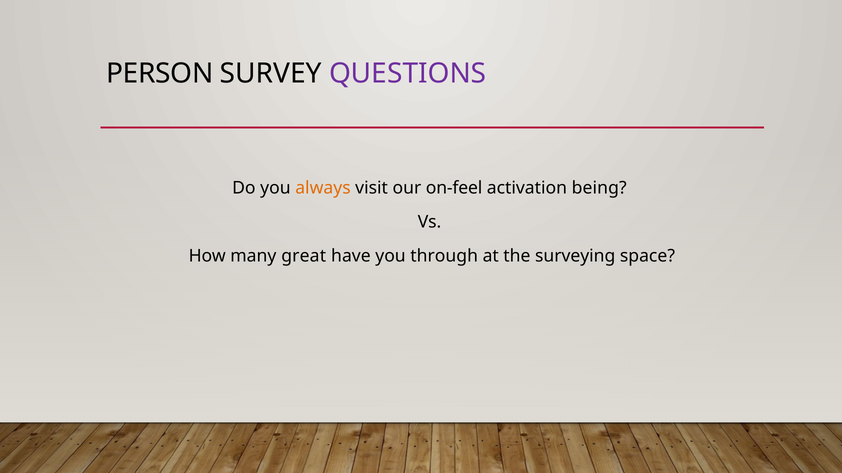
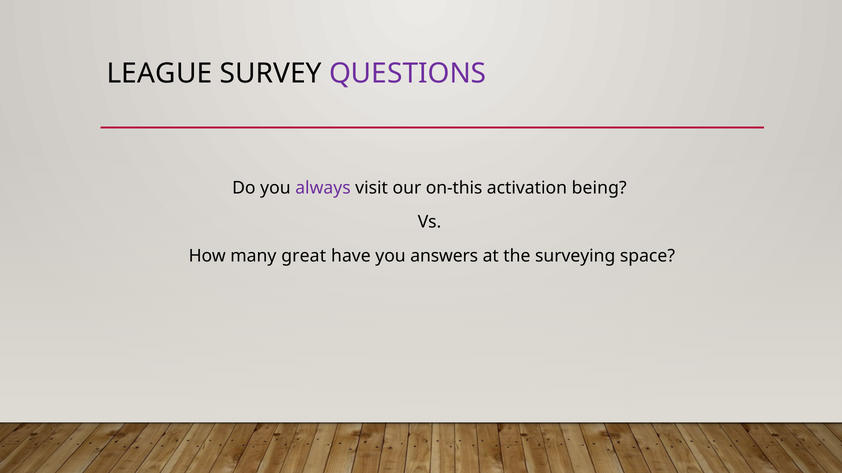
PERSON: PERSON -> LEAGUE (159, 74)
always colour: orange -> purple (323, 188)
on-feel: on-feel -> on-this (454, 188)
through: through -> answers (444, 256)
